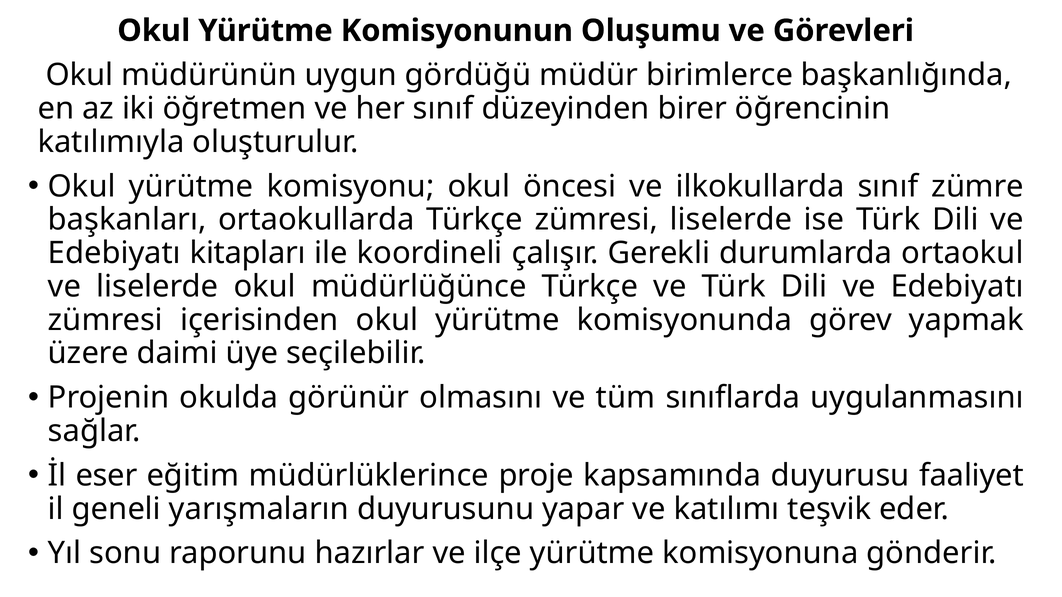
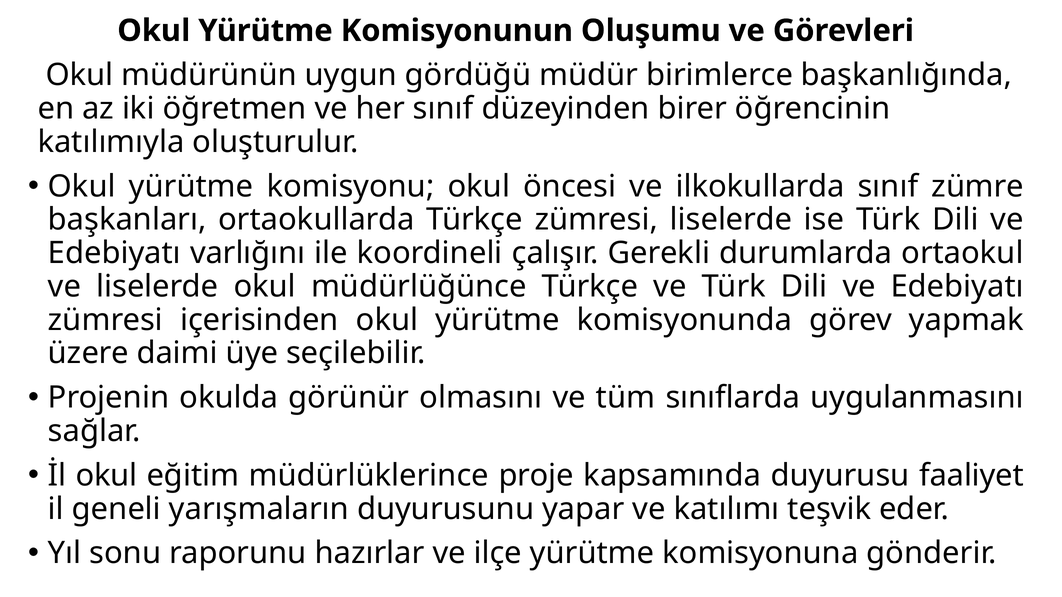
kitapları: kitapları -> varlığını (248, 253)
İl eser: eser -> okul (107, 476)
